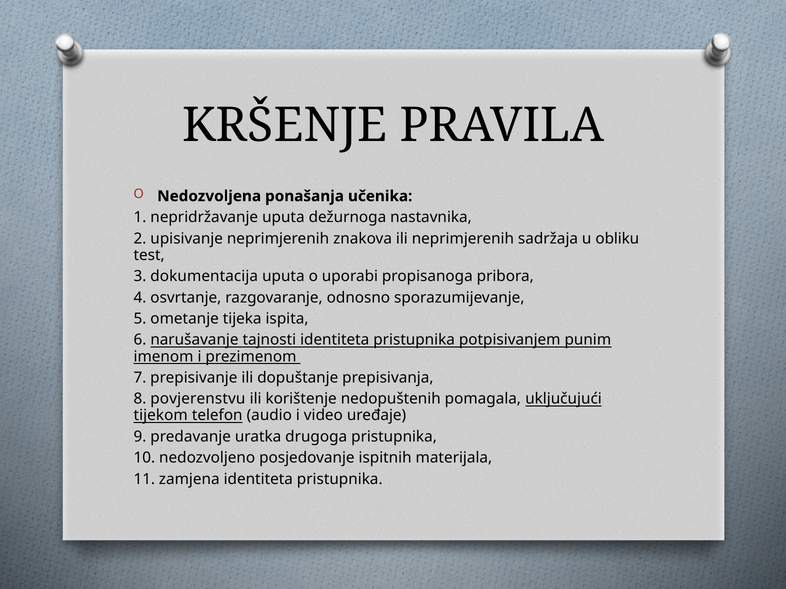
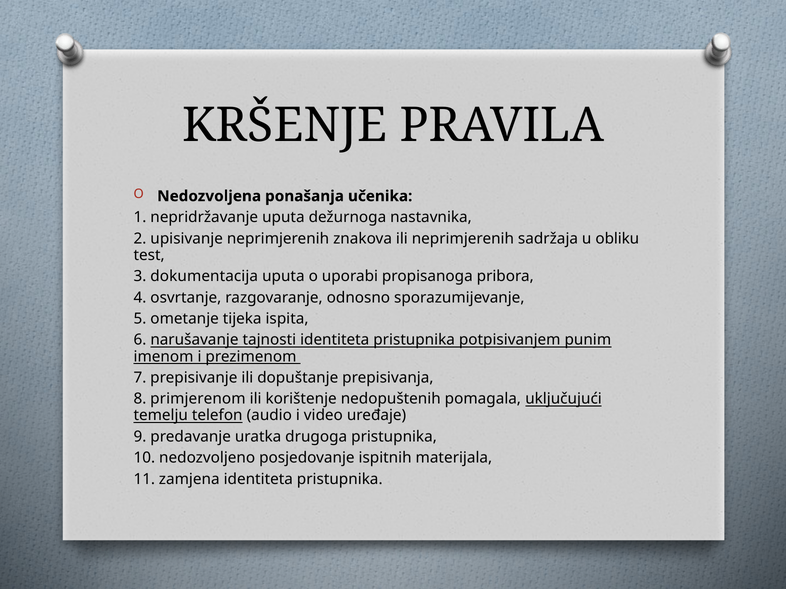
povjerenstvu: povjerenstvu -> primjerenom (198, 399)
tijekom: tijekom -> temelju (161, 416)
